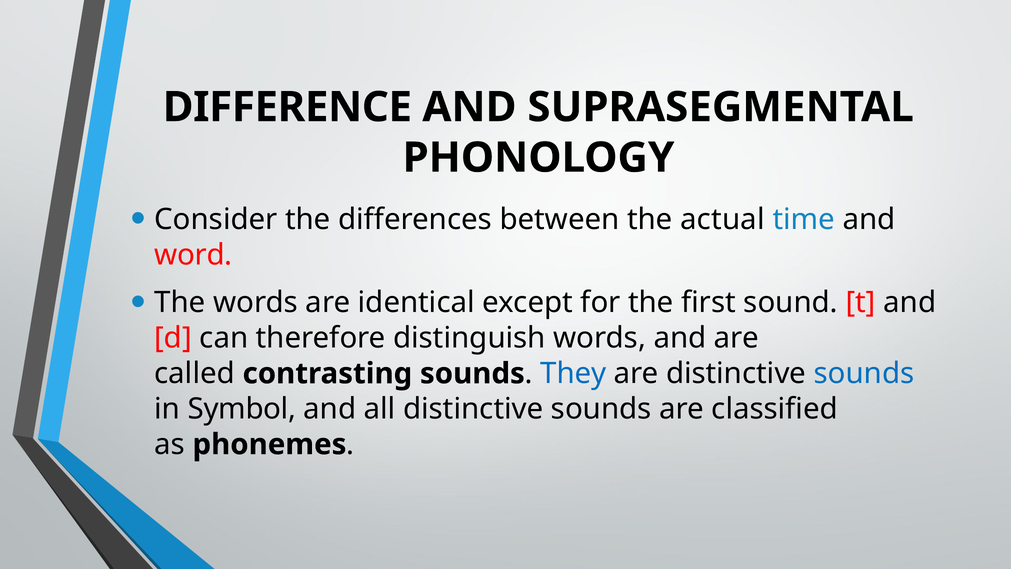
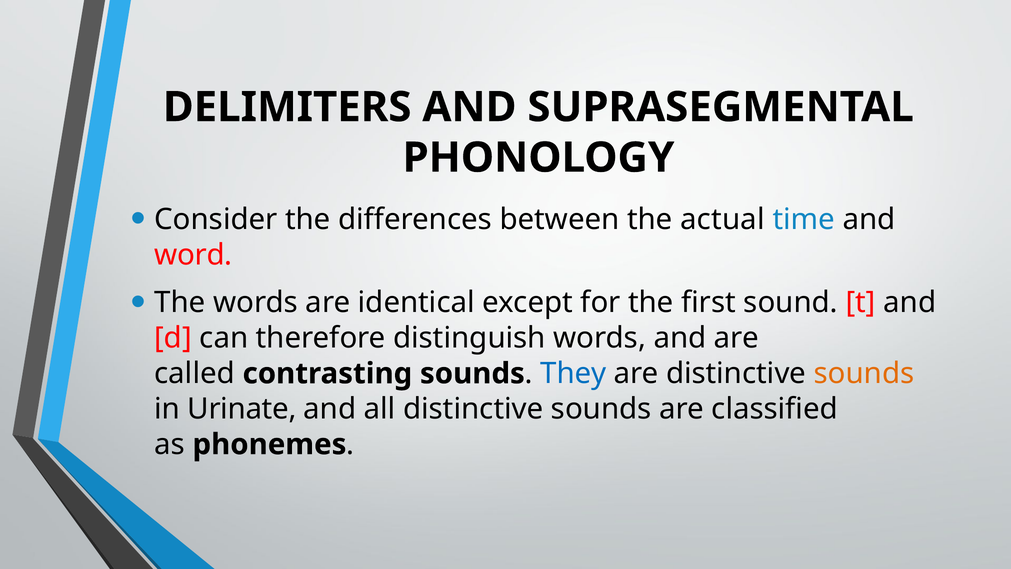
DIFFERENCE: DIFFERENCE -> DELIMITERS (287, 107)
sounds colour: blue -> orange (864, 373)
Symbol: Symbol -> Urinate (242, 409)
